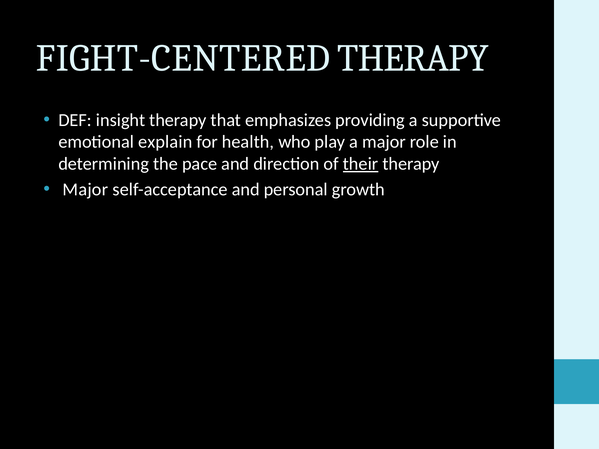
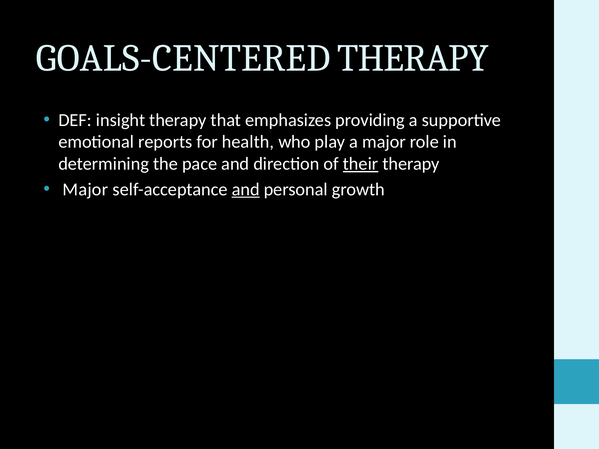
FIGHT-CENTERED: FIGHT-CENTERED -> GOALS-CENTERED (183, 58)
explain: explain -> reports (165, 142)
and underline: none -> present (246, 190)
